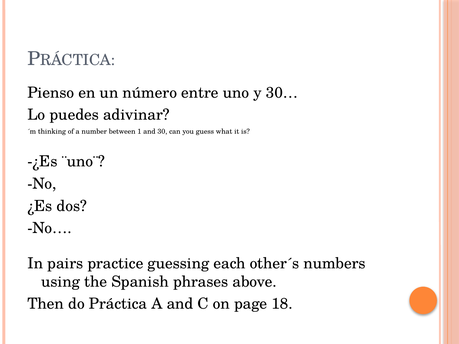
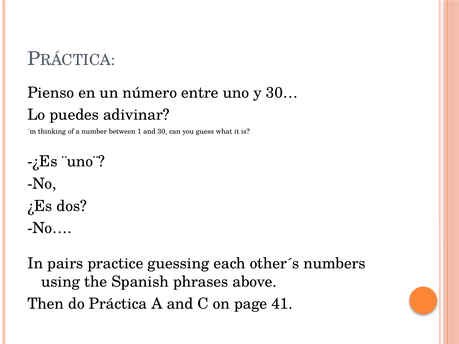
18: 18 -> 41 (282, 304)
